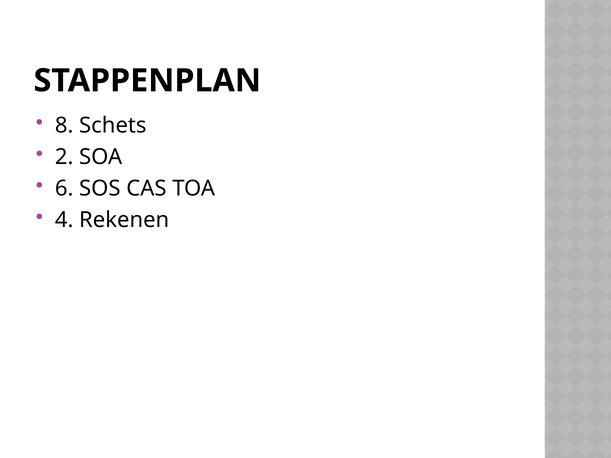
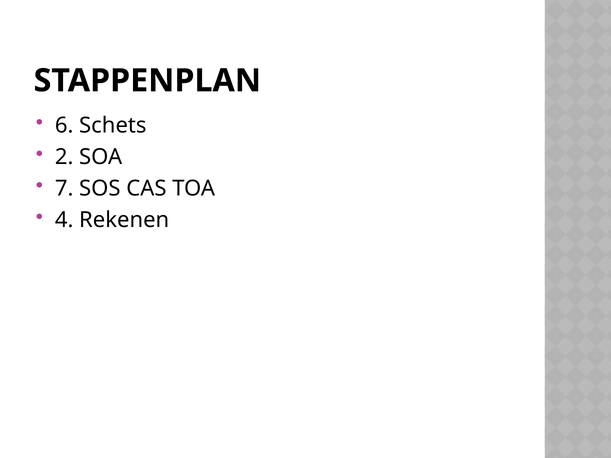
8: 8 -> 6 (64, 125)
6: 6 -> 7 (64, 189)
